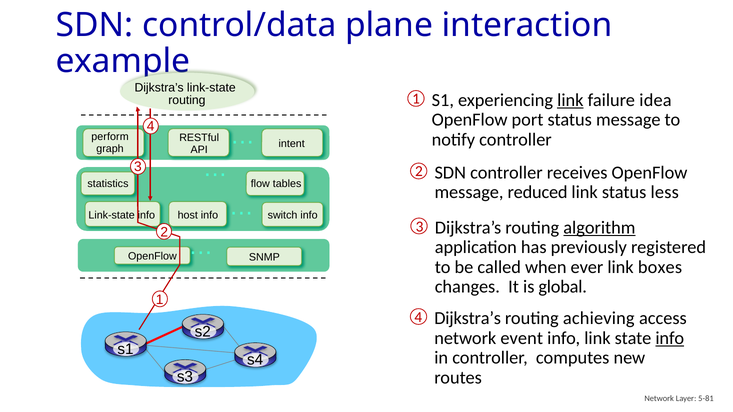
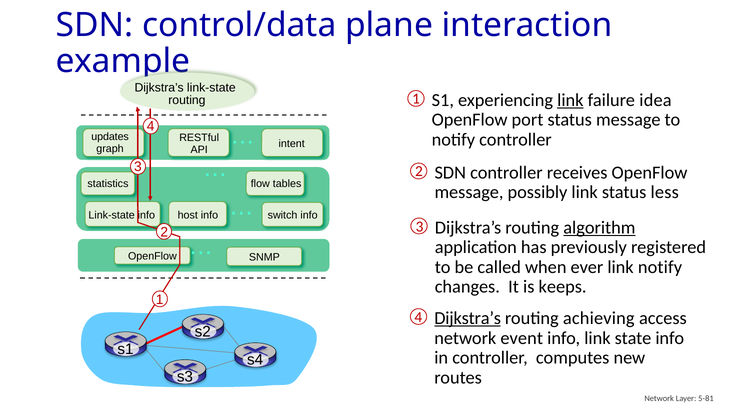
perform: perform -> updates (110, 137)
reduced: reduced -> possibly (537, 193)
link boxes: boxes -> notify (660, 267)
global: global -> keeps (563, 287)
Dijkstra’s underline: none -> present (468, 318)
info underline: present -> none (670, 338)
